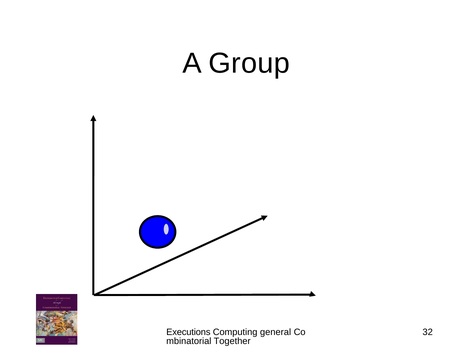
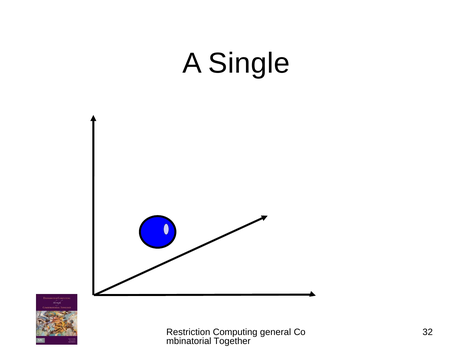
Group: Group -> Single (249, 63)
Executions: Executions -> Restriction (188, 332)
